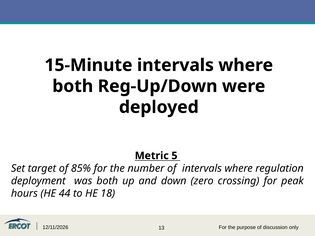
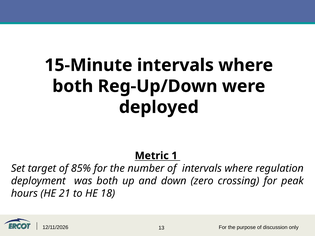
5: 5 -> 1 (174, 156)
44: 44 -> 21 (65, 194)
